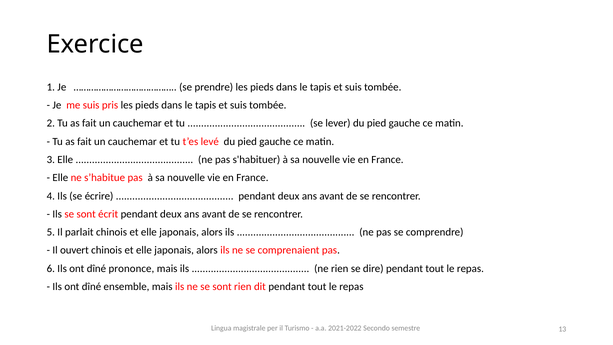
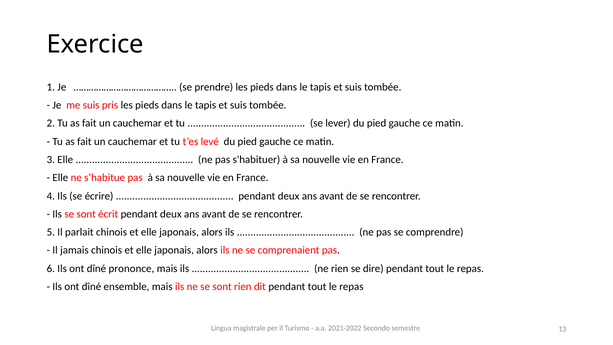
ouvert: ouvert -> jamais (74, 250)
